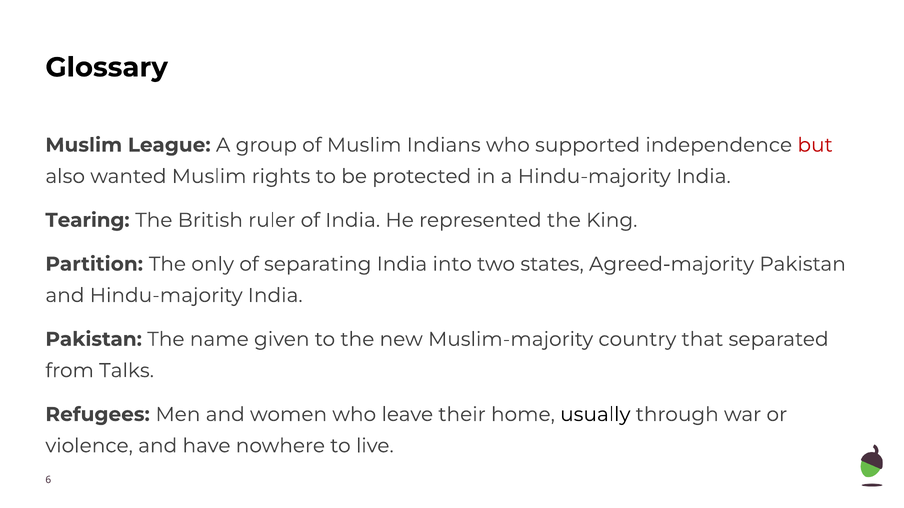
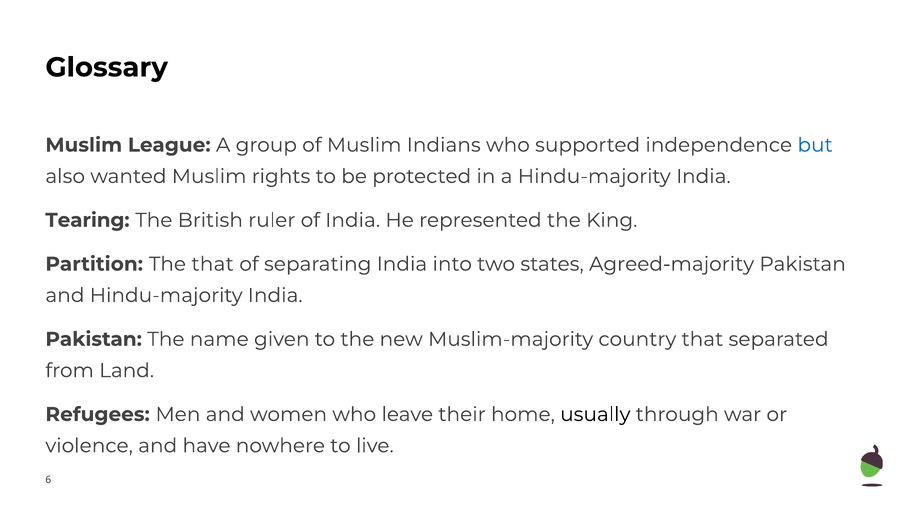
but colour: red -> blue (815, 145)
The only: only -> that (213, 264)
Talks: Talks -> Land (127, 371)
